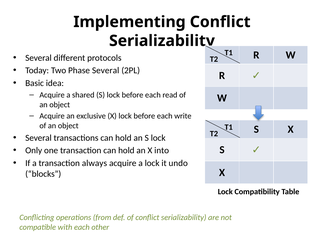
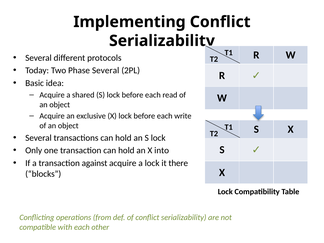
always: always -> against (95, 163)
undo: undo -> there (178, 163)
